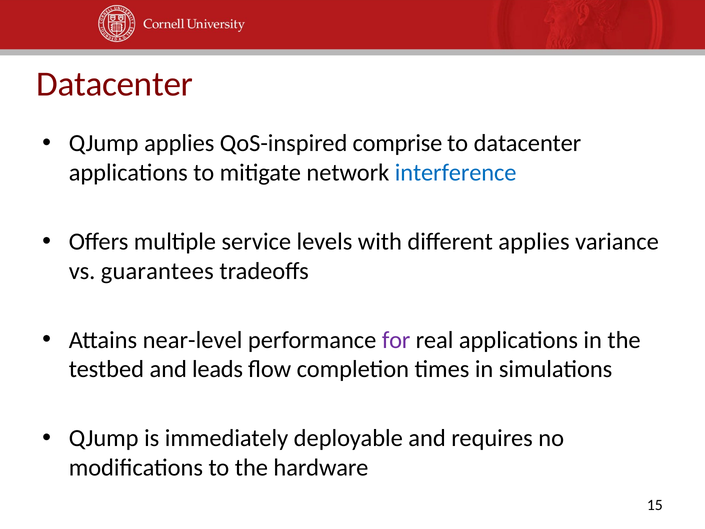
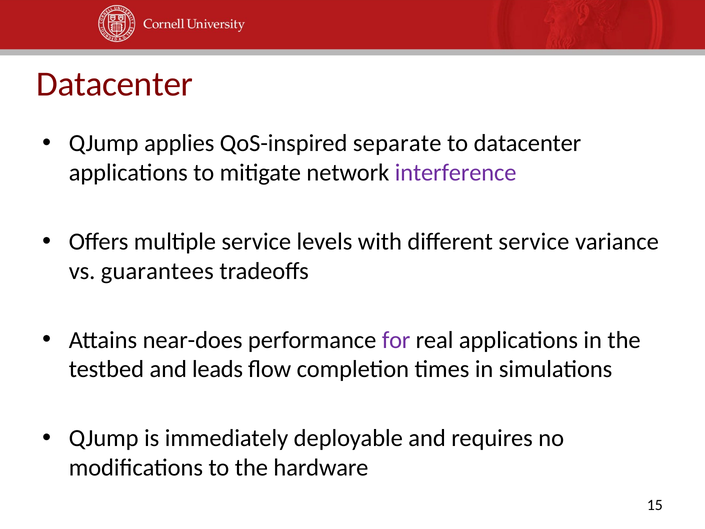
comprise: comprise -> separate (397, 143)
interference colour: blue -> purple (456, 173)
different applies: applies -> service (534, 242)
near-level: near-level -> near-does (193, 340)
